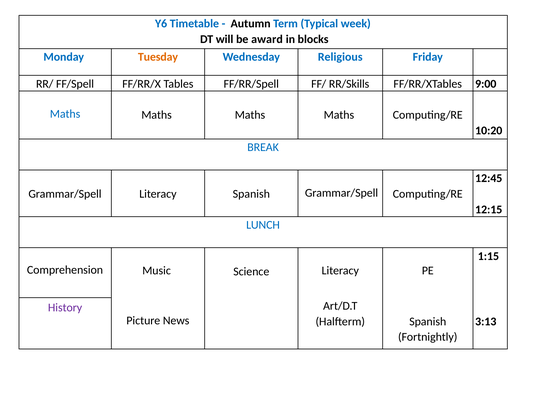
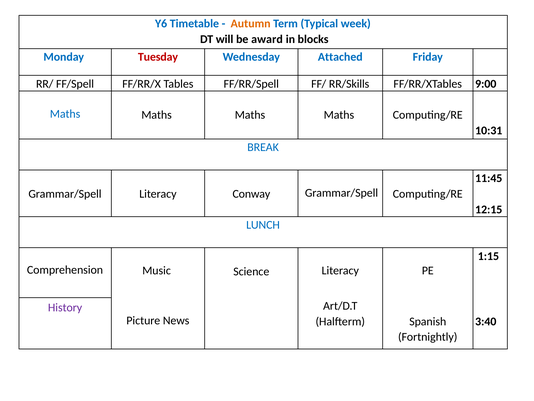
Autumn colour: black -> orange (251, 24)
Tuesday colour: orange -> red (158, 57)
Religious: Religious -> Attached (340, 57)
10:20: 10:20 -> 10:31 (489, 130)
12:45: 12:45 -> 11:45 (489, 178)
Literacy Spanish: Spanish -> Conway (251, 194)
3:13: 3:13 -> 3:40 (486, 321)
